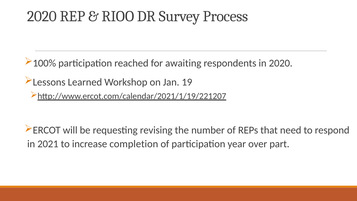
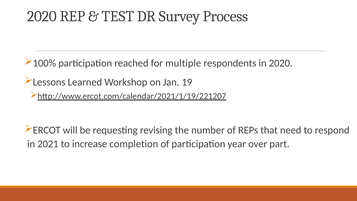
RIOO: RIOO -> TEST (118, 16)
awaiting: awaiting -> multiple (183, 63)
